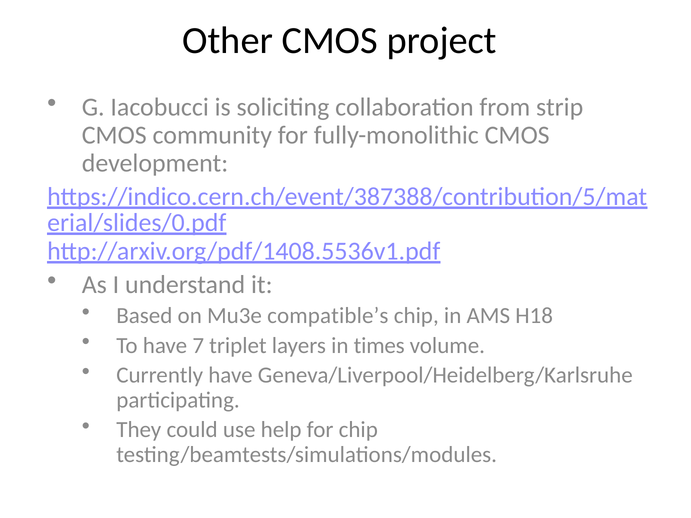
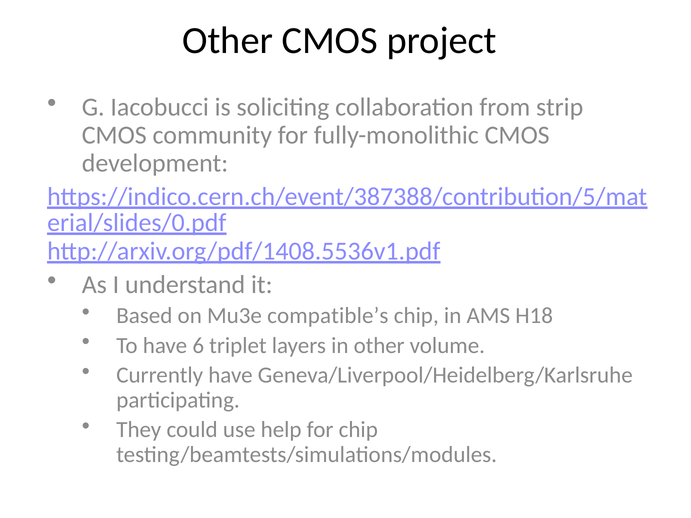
7: 7 -> 6 (198, 346)
in times: times -> other (379, 346)
